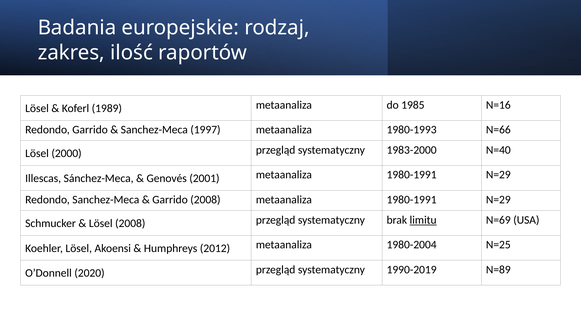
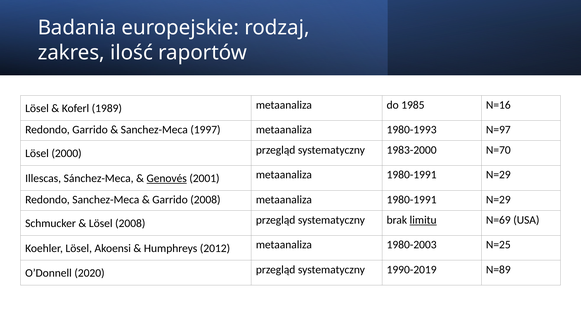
N=66: N=66 -> N=97 (498, 130)
N=40: N=40 -> N=70 (498, 150)
Genovés underline: none -> present (167, 178)
1980-2004: 1980-2004 -> 1980-2003 (412, 245)
